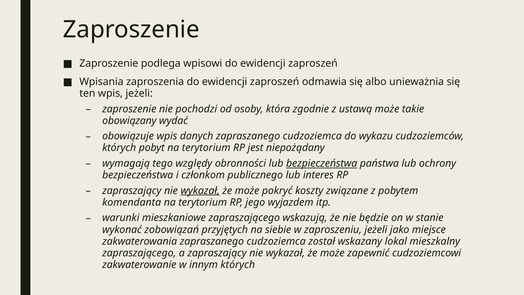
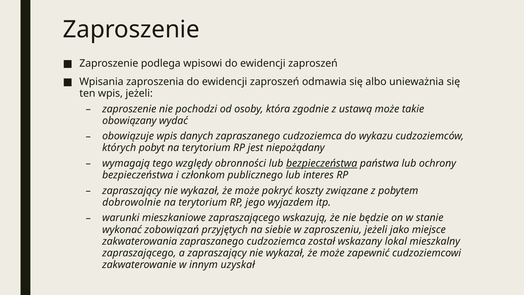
wykazał underline: present -> none (200, 190)
komendanta: komendanta -> dobrowolnie (132, 202)
innym których: których -> uzyskał (238, 264)
